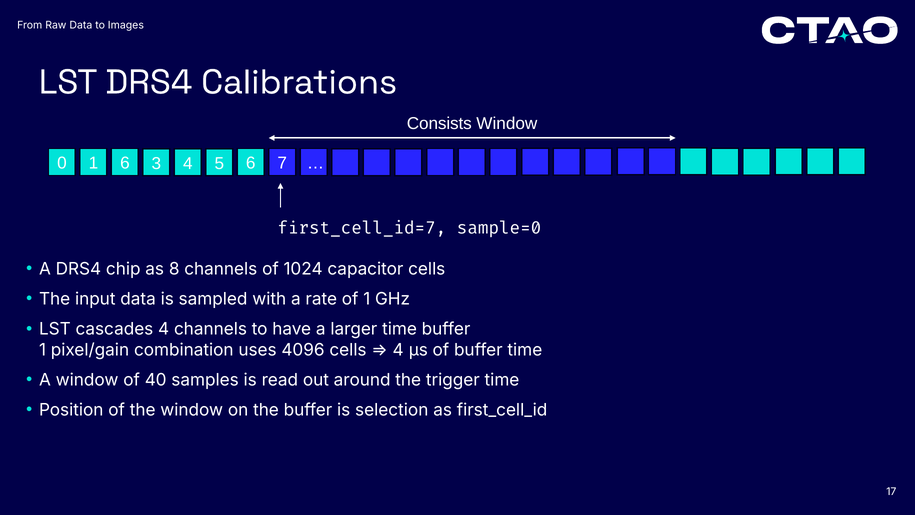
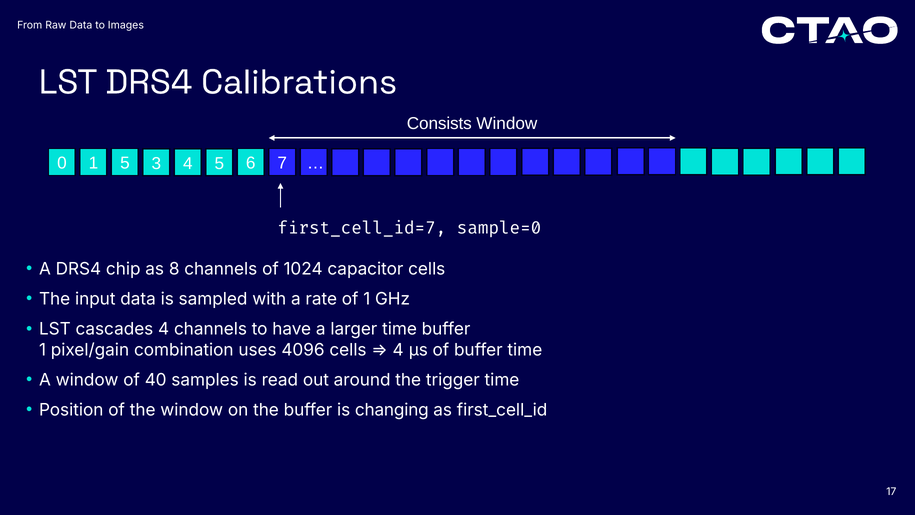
1 6: 6 -> 5 (125, 163)
selection: selection -> changing (392, 410)
